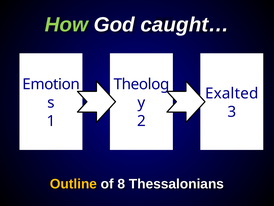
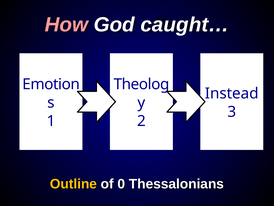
How colour: light green -> pink (66, 25)
Exalted: Exalted -> Instead (232, 93)
8: 8 -> 0 (121, 183)
